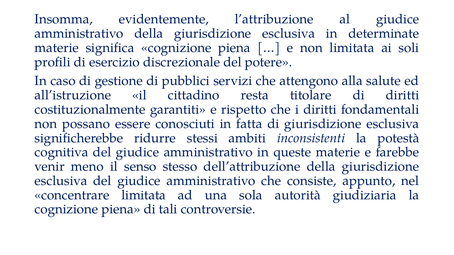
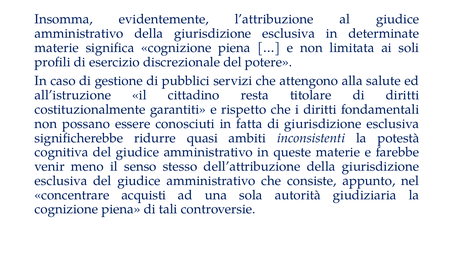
stessi: stessi -> quasi (202, 138)
concentrare limitata: limitata -> acquisti (144, 195)
